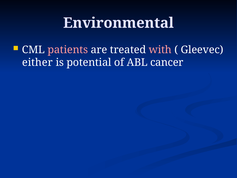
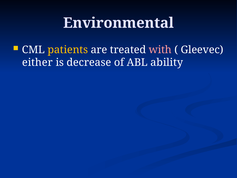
patients colour: pink -> yellow (68, 50)
potential: potential -> decrease (89, 62)
cancer: cancer -> ability (167, 62)
